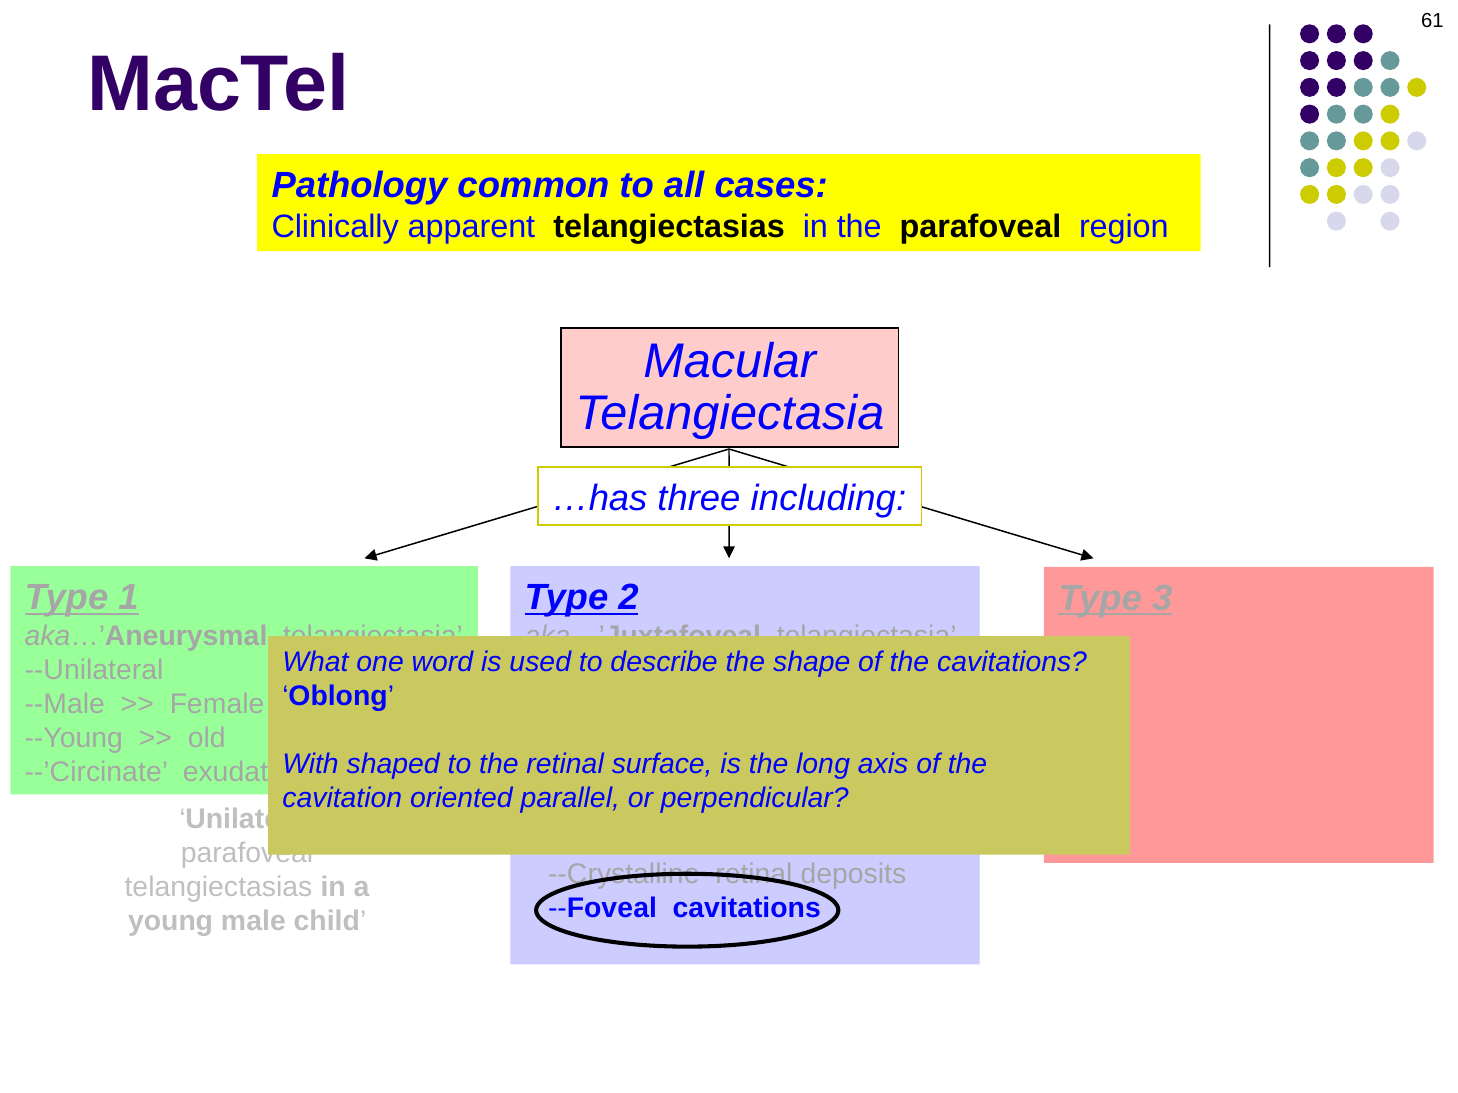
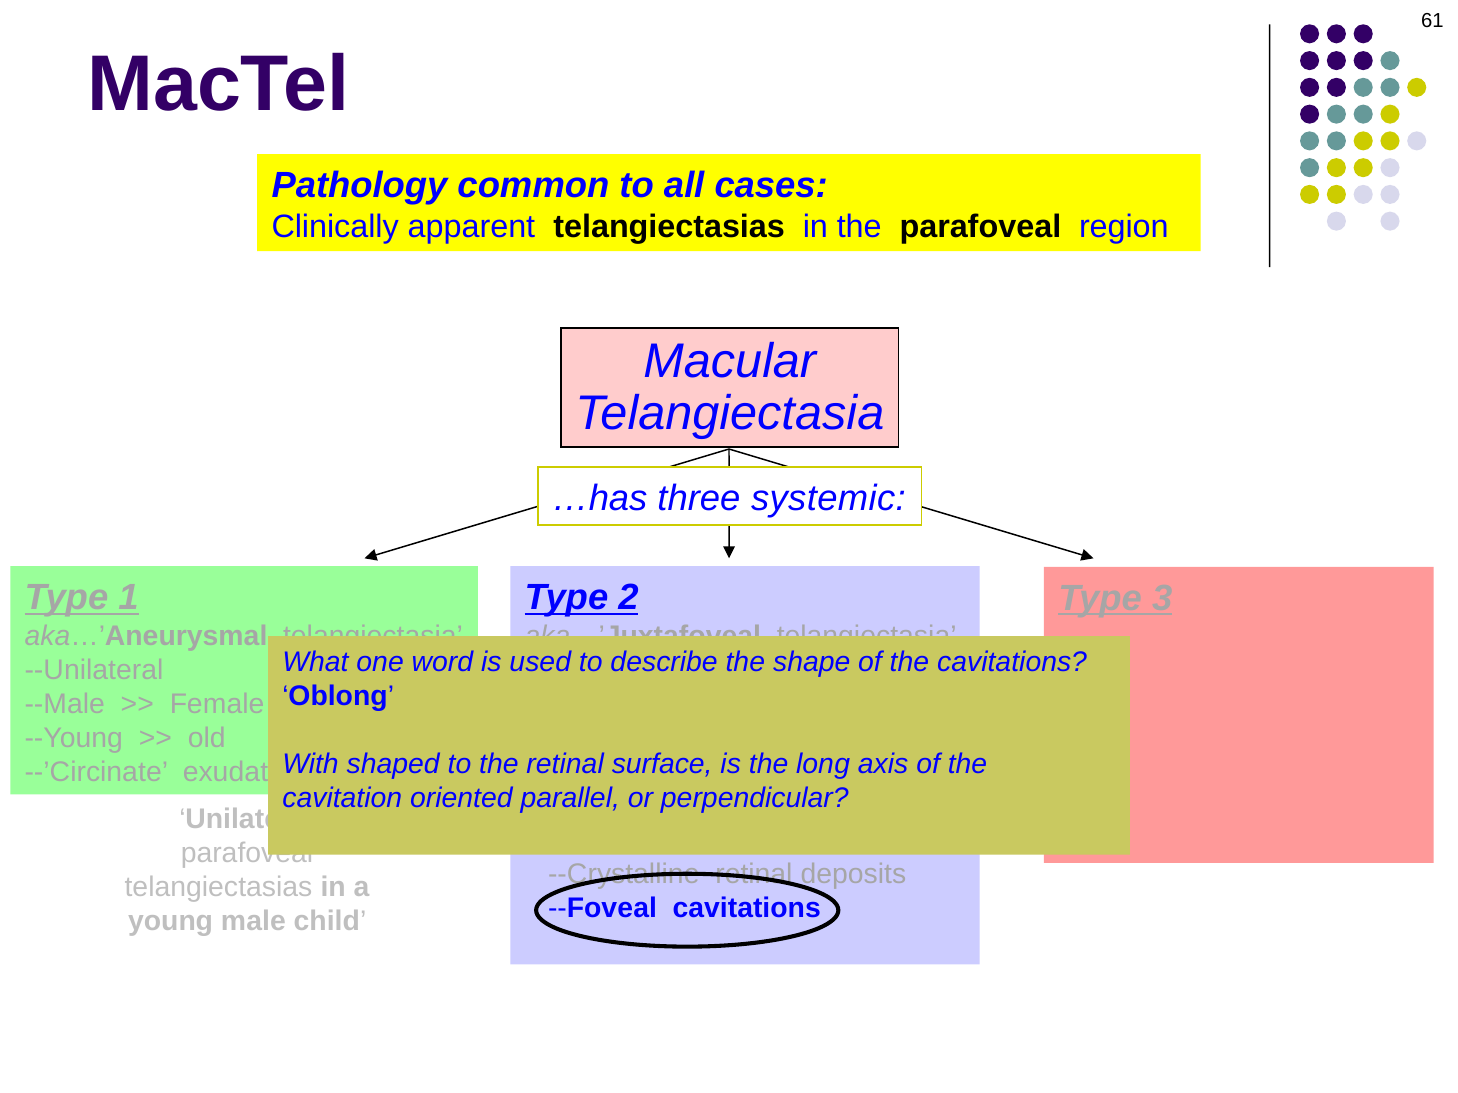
including: including -> systemic (828, 499)
